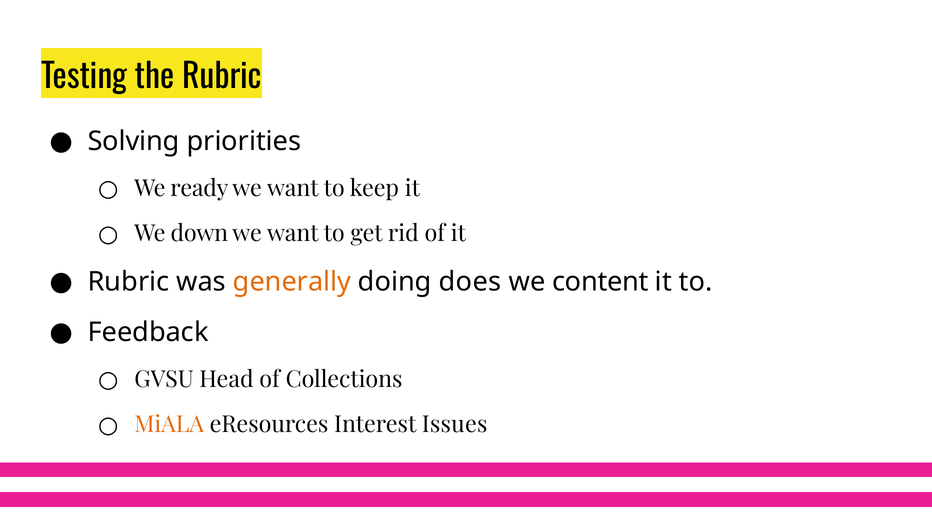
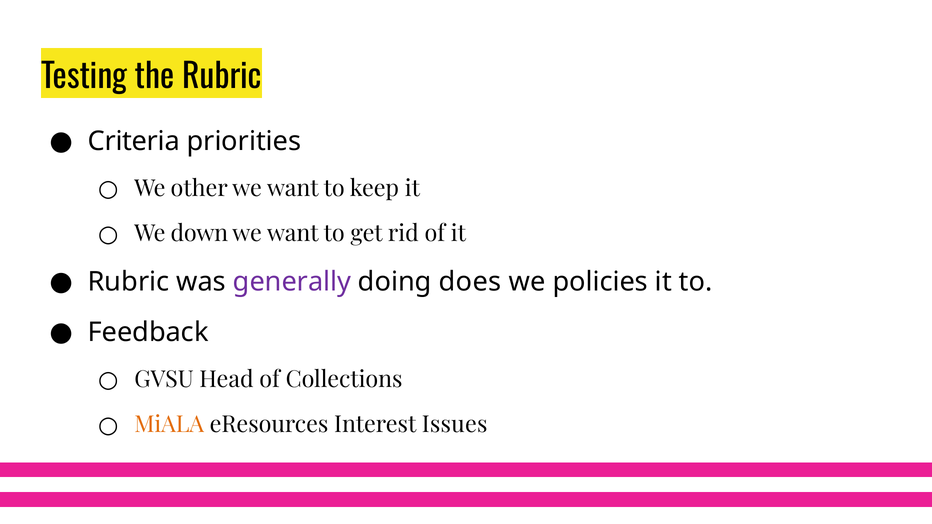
Solving: Solving -> Criteria (134, 141)
ready: ready -> other (199, 189)
generally colour: orange -> purple (292, 282)
content: content -> policies (600, 282)
